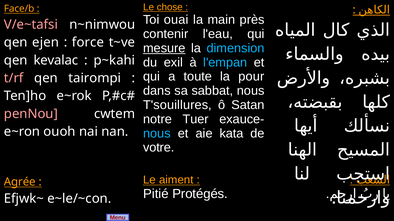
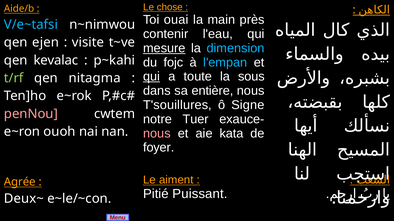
Face/b: Face/b -> Aide/b (19, 9)
V/e~tafsi colour: pink -> light blue (31, 25)
force: force -> visite (88, 43)
exil: exil -> fojc (173, 63)
qui underline: none -> present (152, 77)
pour: pour -> sous (251, 77)
t/rf colour: pink -> light green (14, 78)
tairompi: tairompi -> nitagma (95, 78)
sabbat: sabbat -> entière (212, 91)
Satan: Satan -> Signe (248, 105)
nous colour: light blue -> pink (157, 134)
votre: votre -> foyer (159, 148)
Protégés: Protégés -> Puissant (200, 194)
Efjwk~: Efjwk~ -> Deux~ (24, 199)
